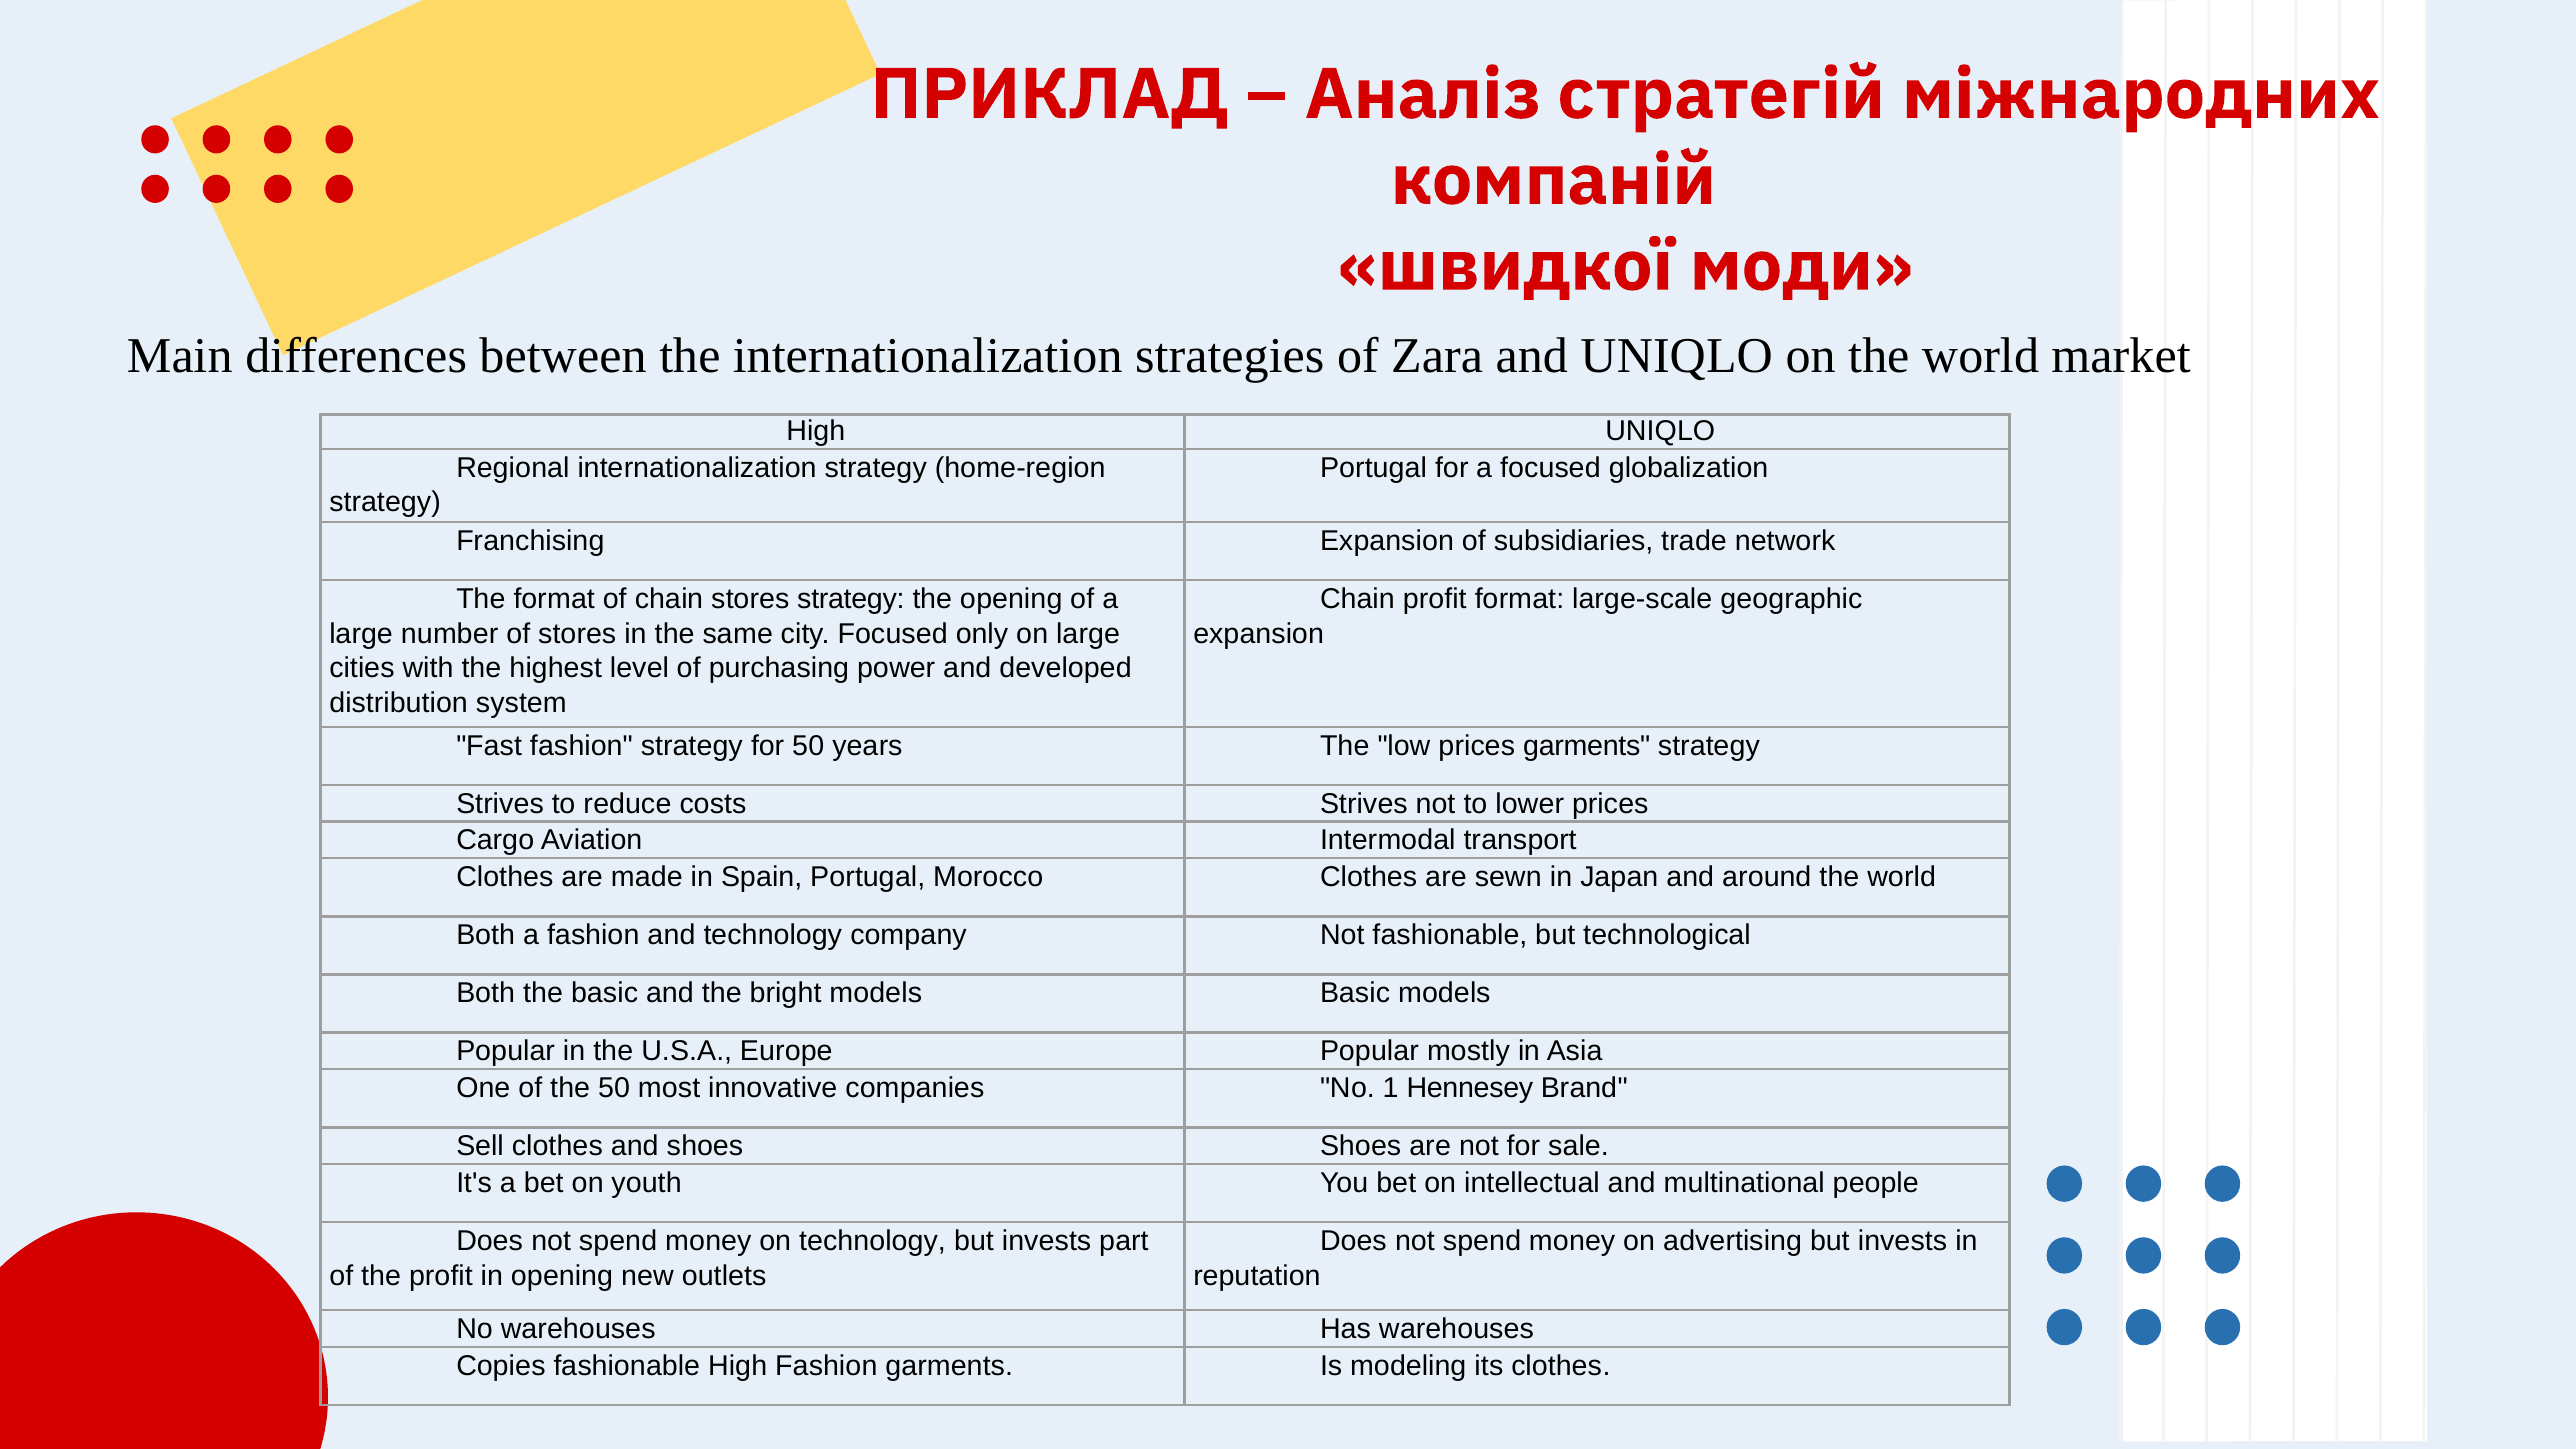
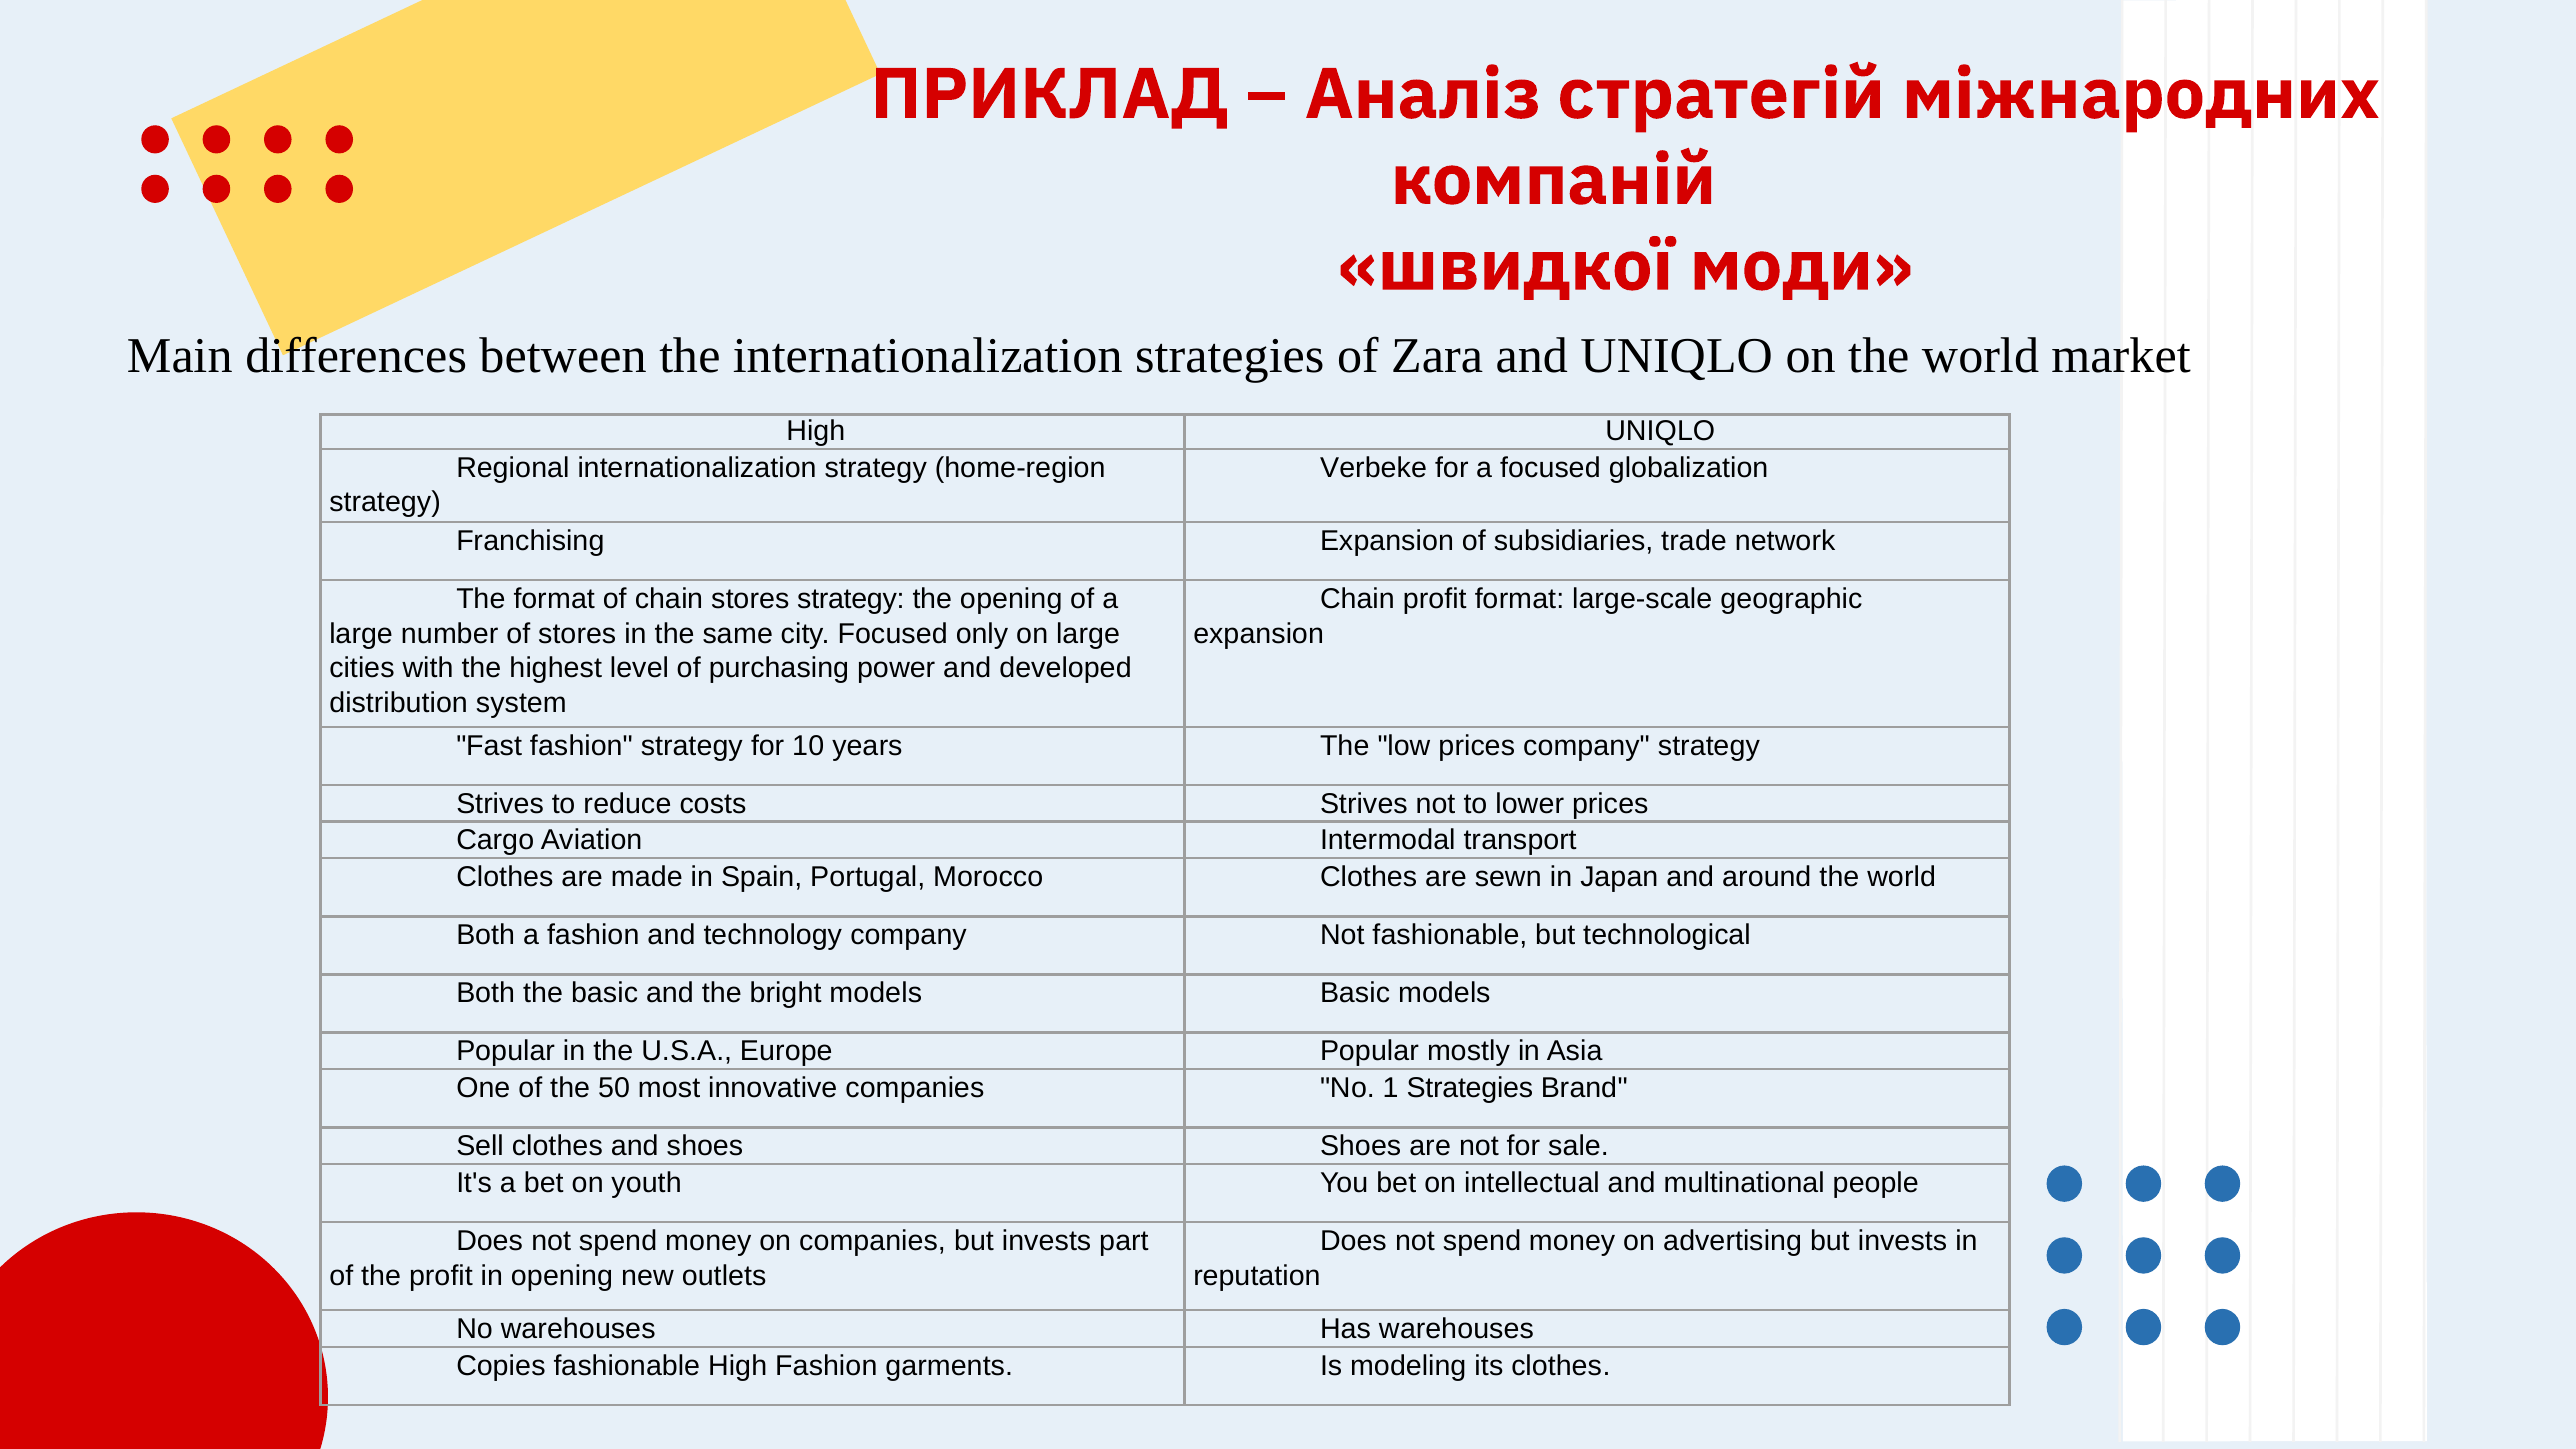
Portugal: Portugal -> Verbeke (1374, 468)
for 50: 50 -> 10 (808, 746)
prices garments: garments -> company (1587, 746)
1 Hennesey: Hennesey -> Strategies (1470, 1088)
on technology: technology -> companies (873, 1241)
